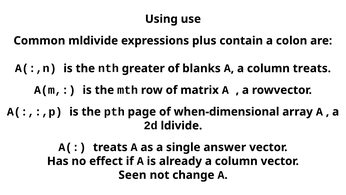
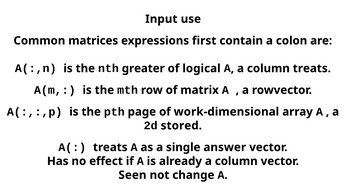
Using: Using -> Input (161, 19)
mldivide: mldivide -> matrices (93, 41)
plus: plus -> first (204, 41)
blanks: blanks -> logical (201, 68)
when-dimensional: when-dimensional -> work-dimensional (226, 112)
ldivide: ldivide -> stored (181, 125)
